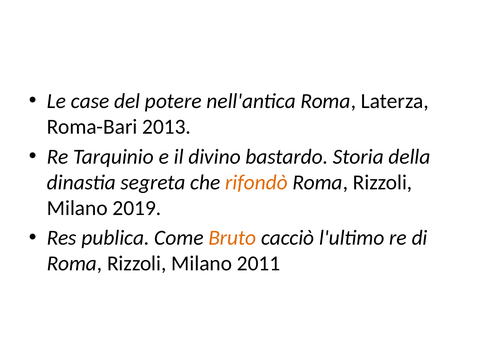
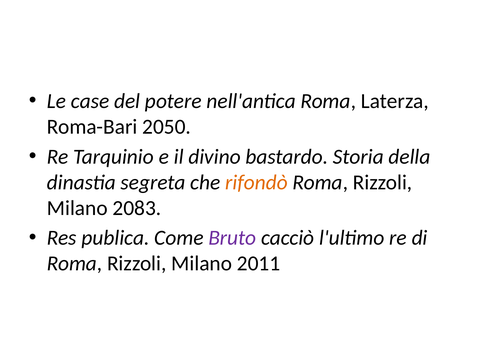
2013: 2013 -> 2050 (167, 127)
2019: 2019 -> 2083 (137, 208)
Bruto colour: orange -> purple (232, 238)
